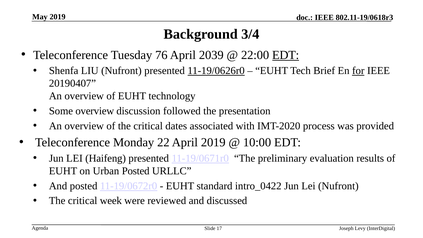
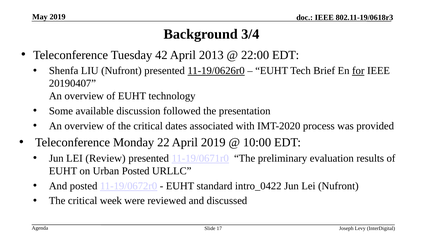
76: 76 -> 42 (161, 55)
2039: 2039 -> 2013 (211, 55)
EDT underline: present -> none (286, 55)
Some overview: overview -> available (95, 111)
Haifeng: Haifeng -> Review (106, 158)
